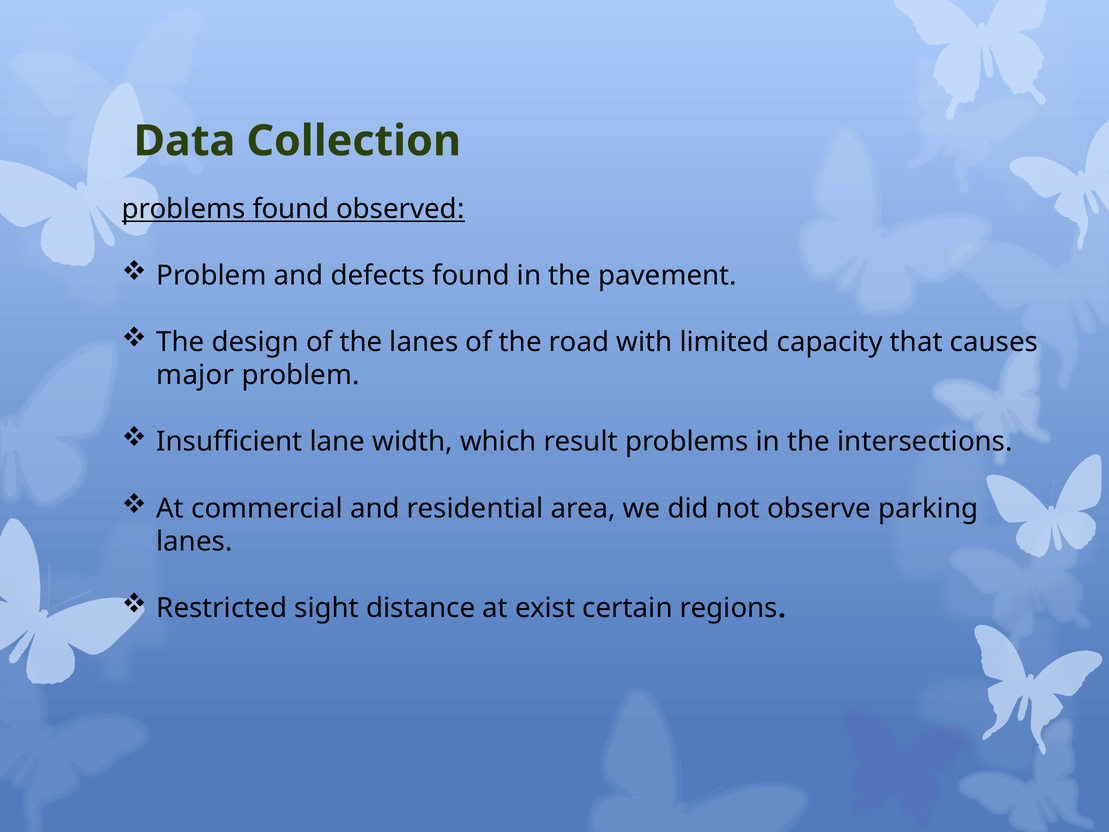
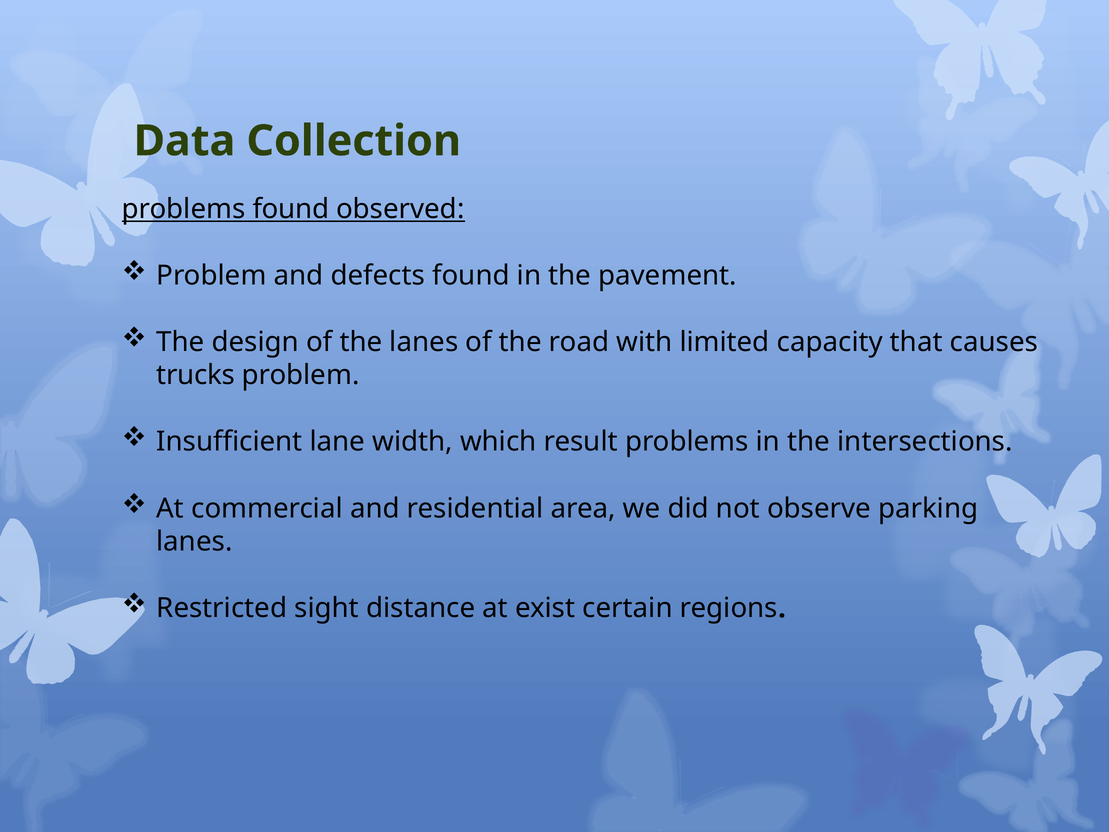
major: major -> trucks (196, 375)
